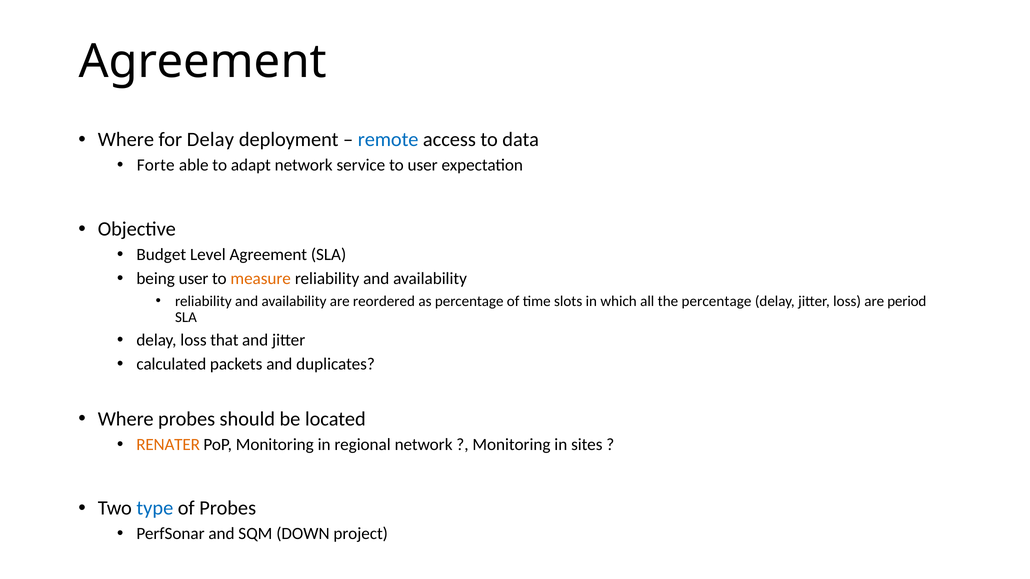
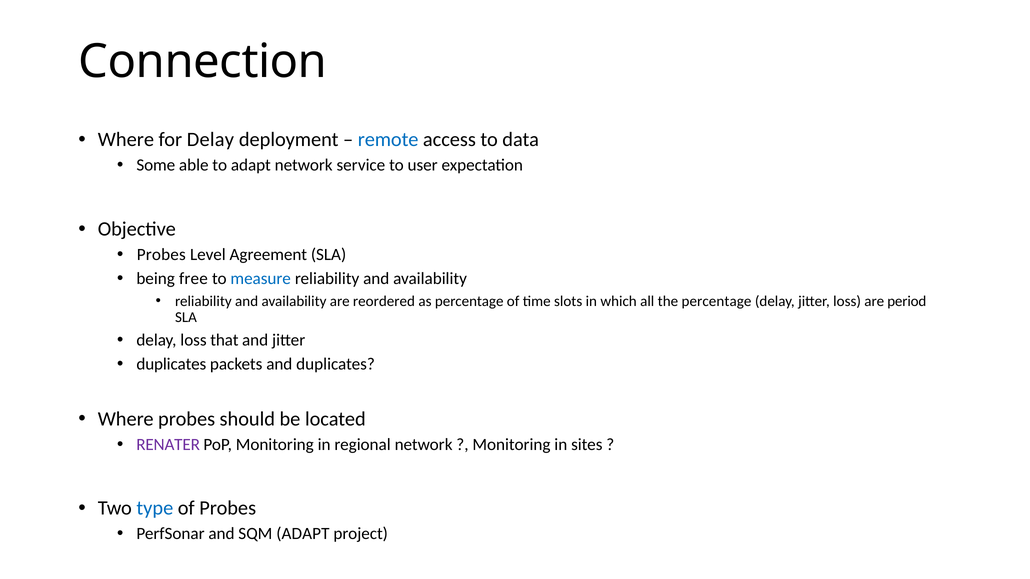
Agreement: Agreement -> Connection (203, 62)
Forte: Forte -> Some (156, 165)
Budget: Budget -> Probes (161, 255)
being user: user -> free (193, 279)
measure colour: orange -> blue (261, 279)
calculated: calculated -> duplicates (171, 364)
RENATER colour: orange -> purple (168, 445)
SQM DOWN: DOWN -> ADAPT (303, 534)
